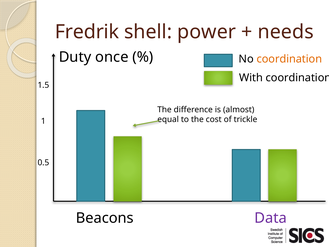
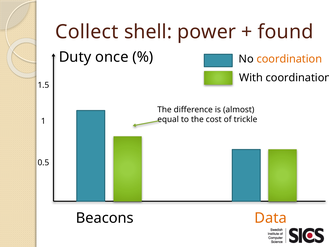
Fredrik: Fredrik -> Collect (87, 32)
needs: needs -> found (286, 32)
Data colour: purple -> orange (271, 218)
